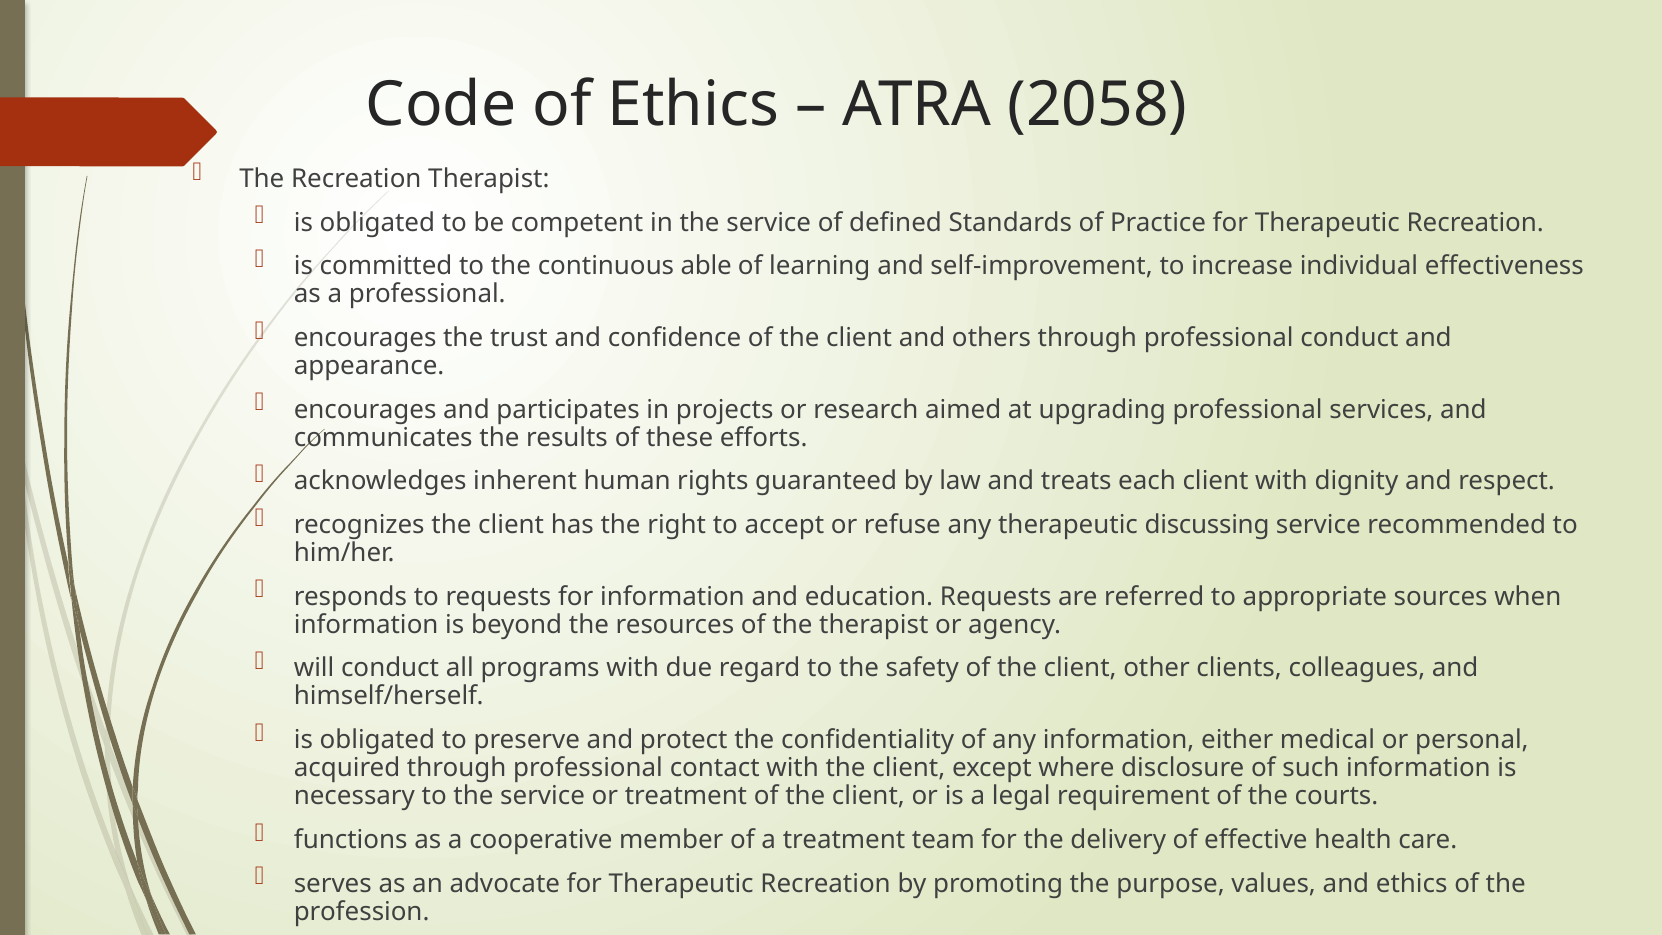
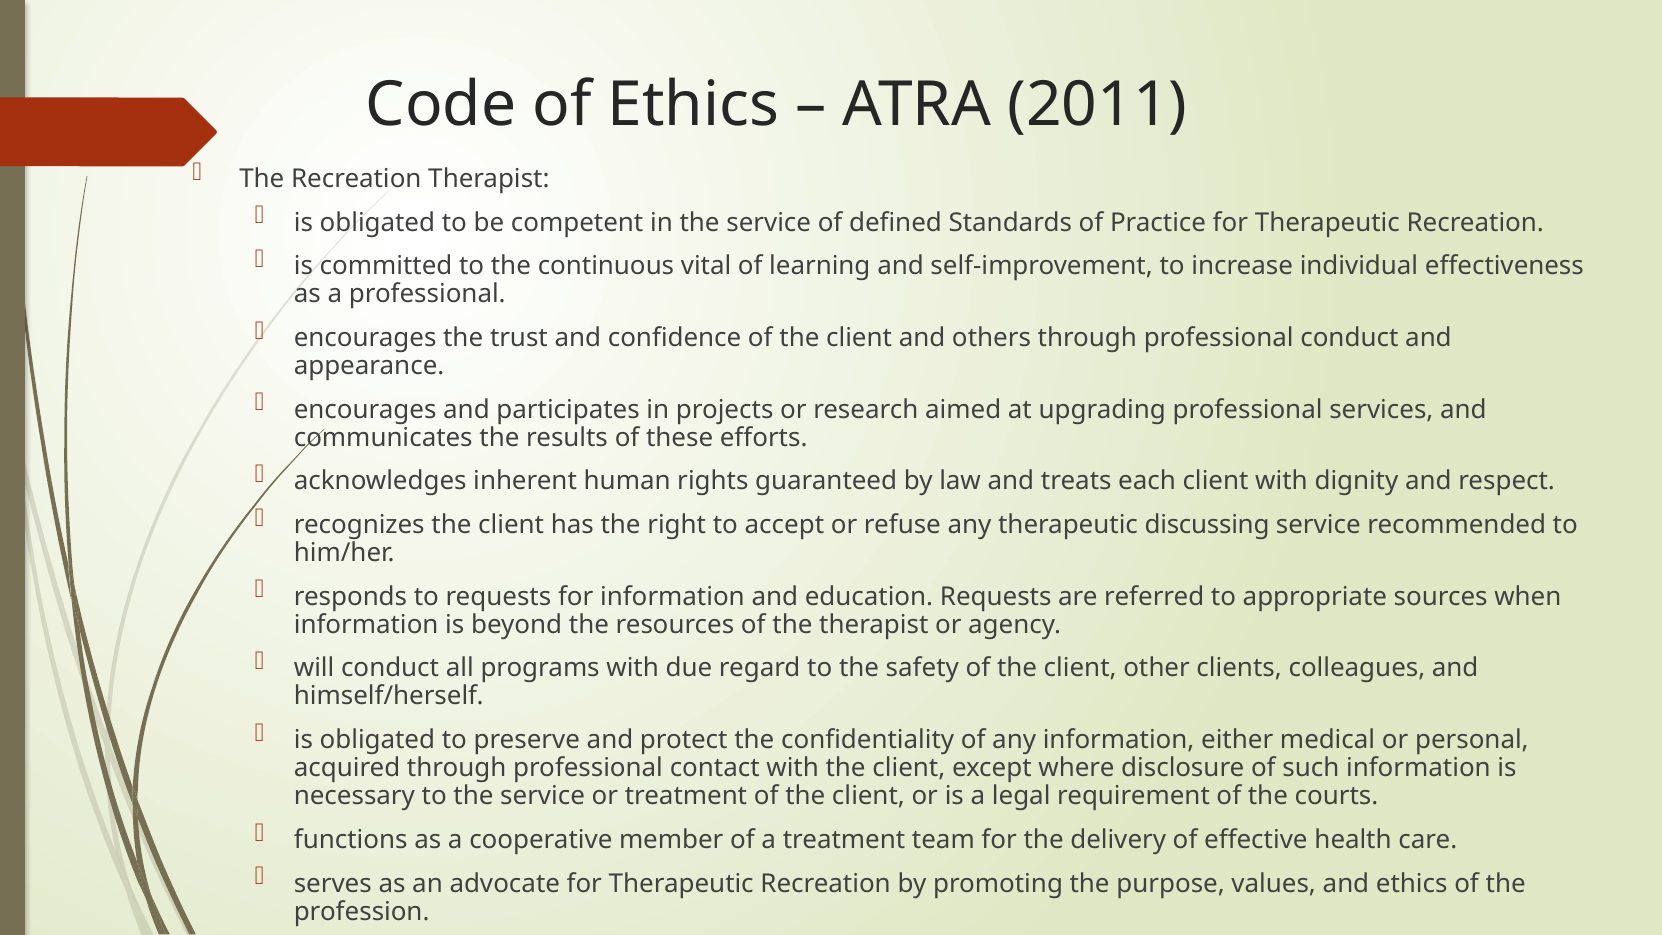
2058: 2058 -> 2011 (1097, 105)
able: able -> vital (706, 266)
